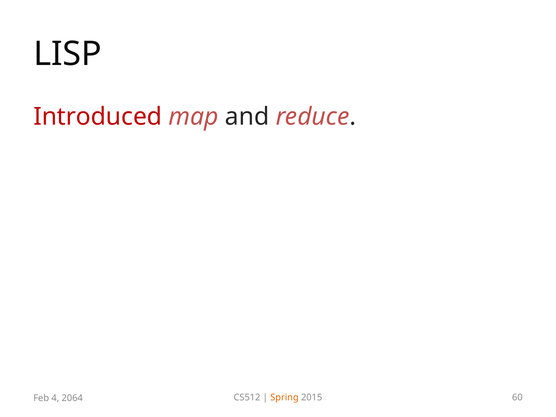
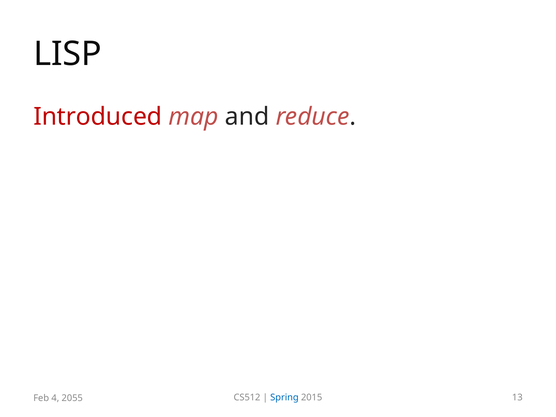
Spring colour: orange -> blue (284, 397)
60: 60 -> 13 (517, 397)
2064: 2064 -> 2055 (72, 398)
